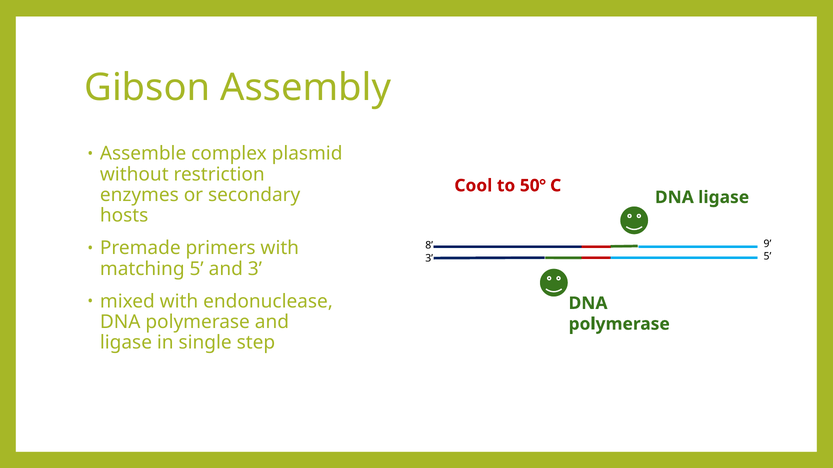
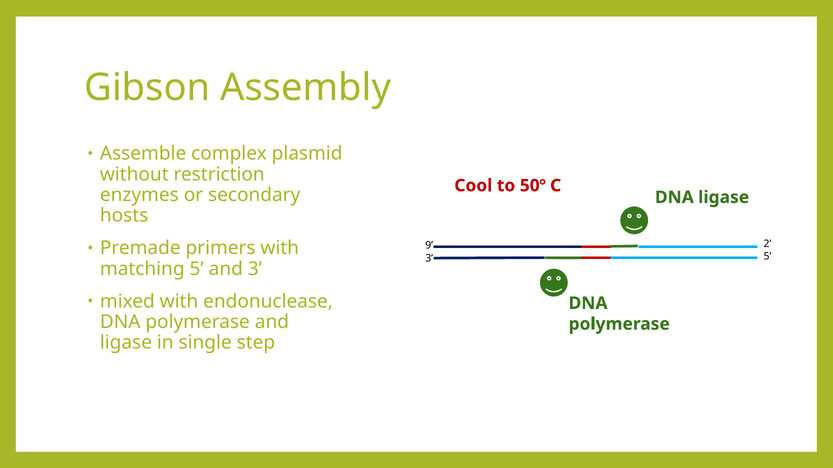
9: 9 -> 2 (767, 244)
8: 8 -> 9 (429, 245)
